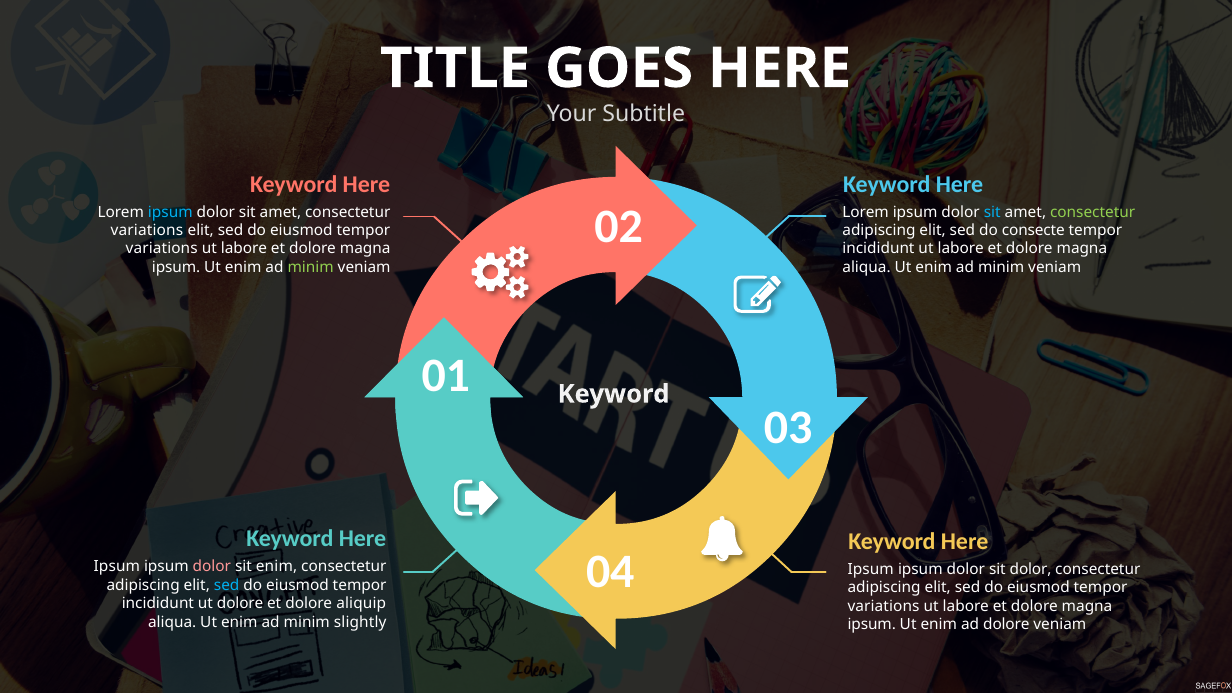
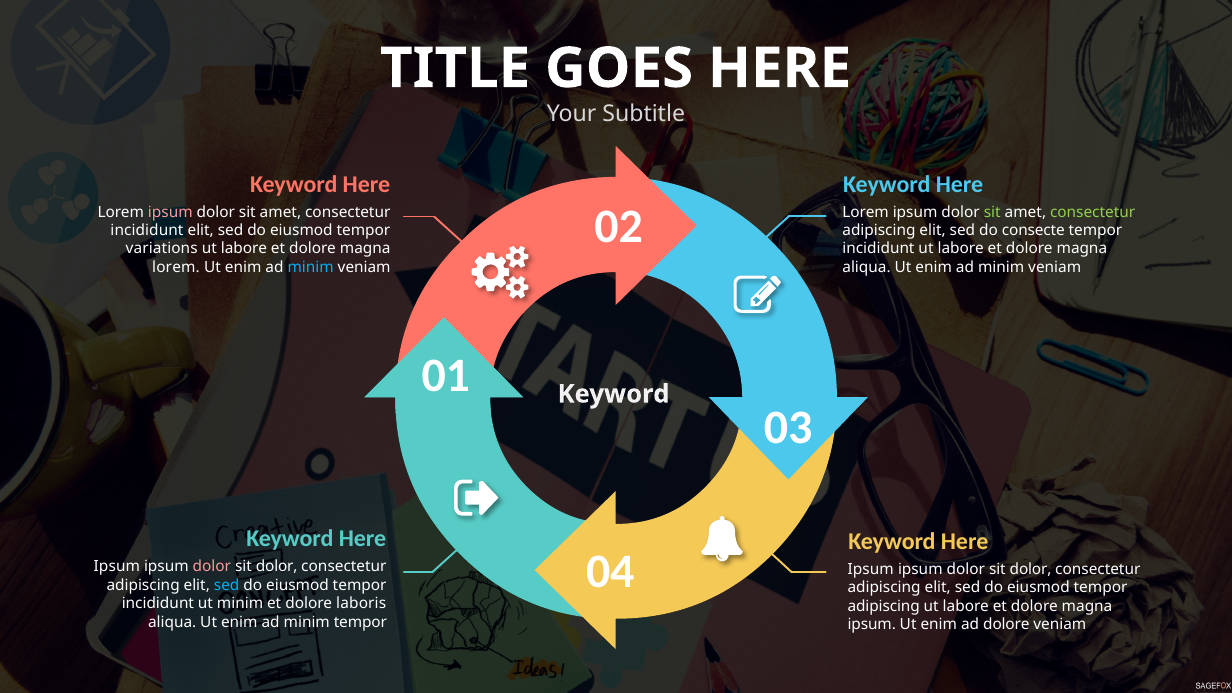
ipsum colour: light blue -> pink (170, 212)
sit colour: light blue -> light green (992, 212)
variations: variations -> incididunt (147, 230)
ipsum: ipsum -> lorem (176, 267)
minim colour: light green -> light blue (311, 267)
enim: enim -> dolor (277, 567)
ut dolore: dolore -> minim (240, 604)
aliquip: aliquip -> laboris (361, 604)
variations: variations -> adipiscing (884, 606)
minim slightly: slightly -> tempor (360, 622)
